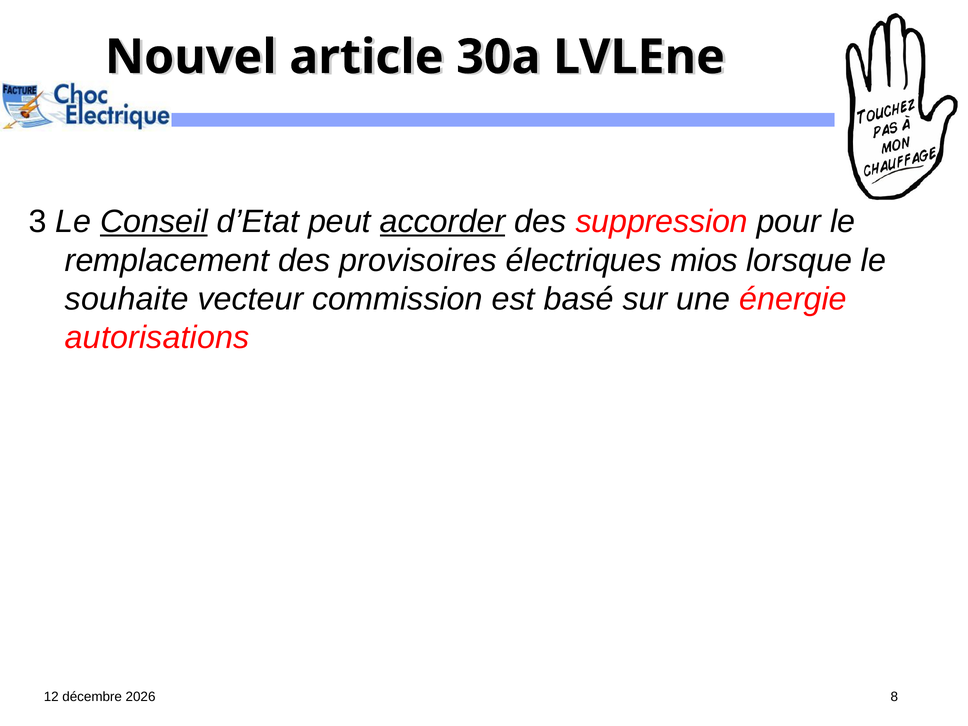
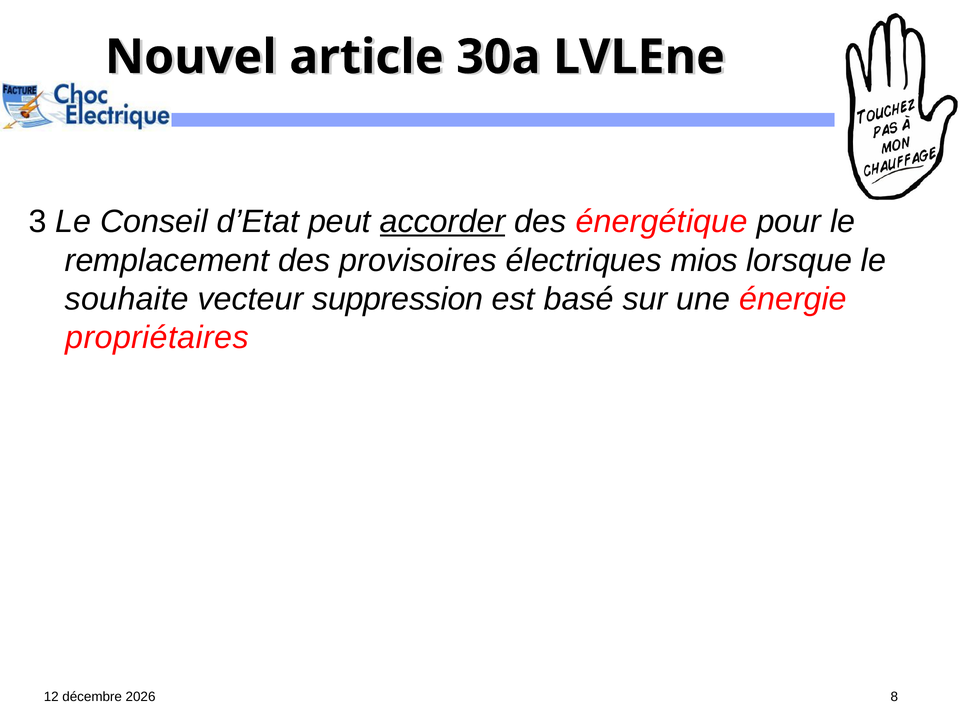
Conseil underline: present -> none (154, 222)
suppression: suppression -> énergétique (662, 222)
commission: commission -> suppression (398, 299)
autorisations: autorisations -> propriétaires (157, 338)
